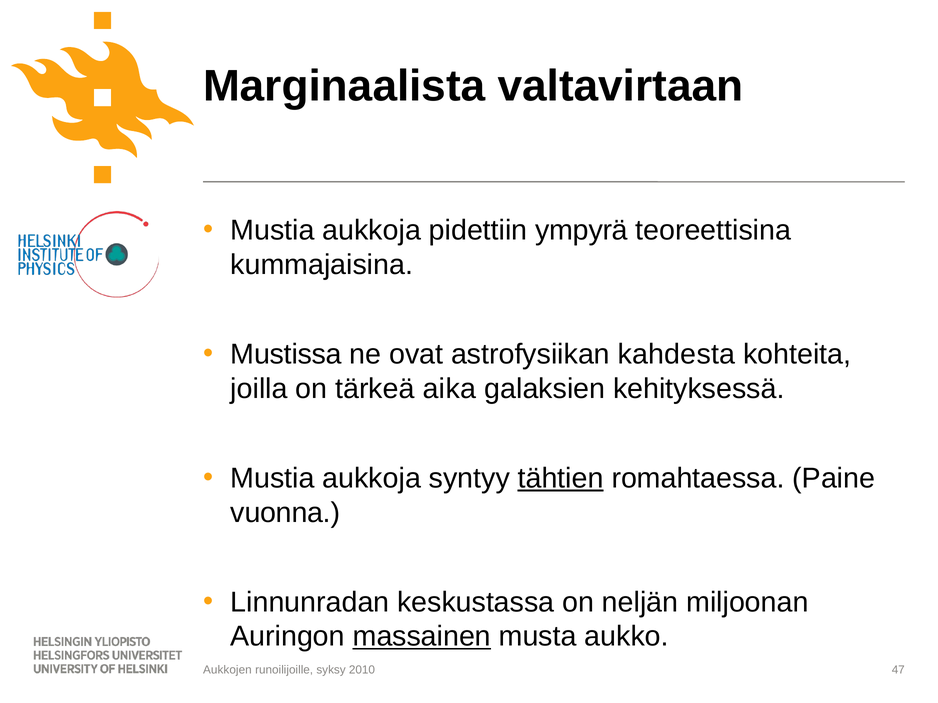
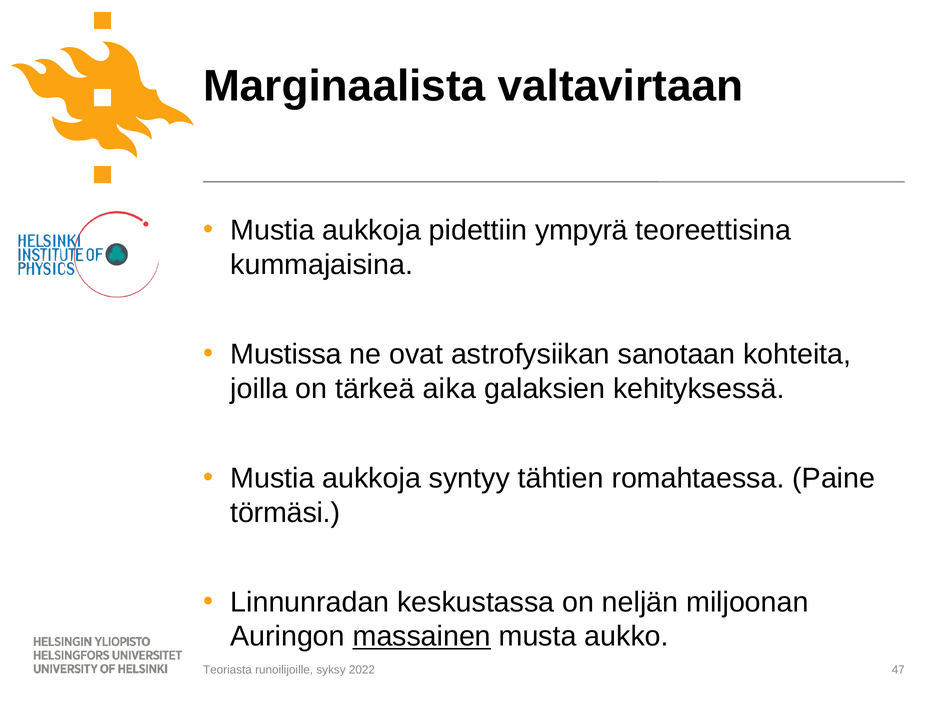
kahdesta: kahdesta -> sanotaan (677, 355)
tähtien underline: present -> none (561, 479)
vuonna: vuonna -> törmäsi (285, 513)
Aukkojen: Aukkojen -> Teoriasta (227, 670)
2010: 2010 -> 2022 (362, 670)
